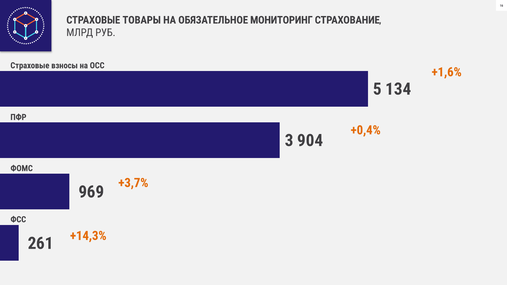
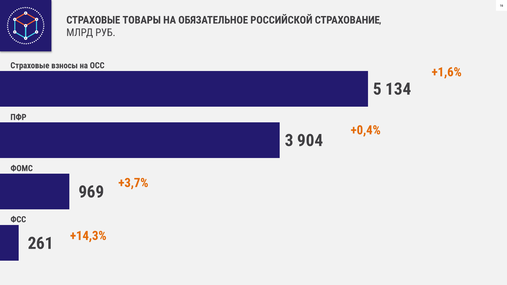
МОНИТОРИНГ: МОНИТОРИНГ -> РОССИЙСКОЙ (281, 20)
